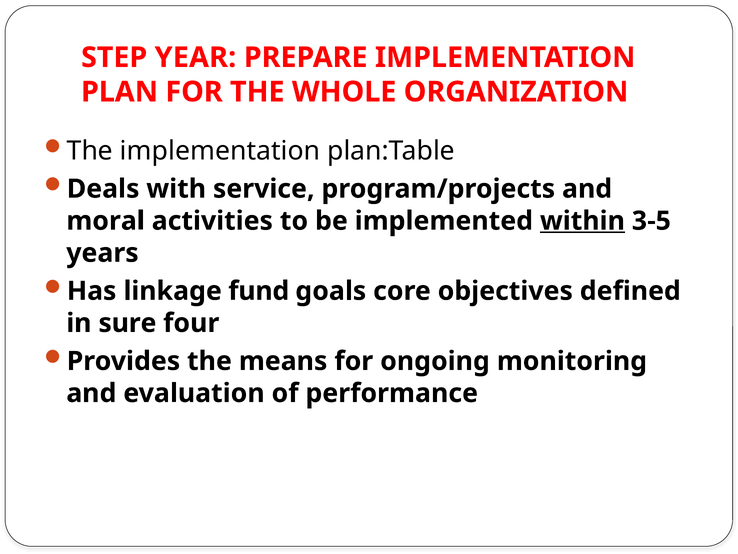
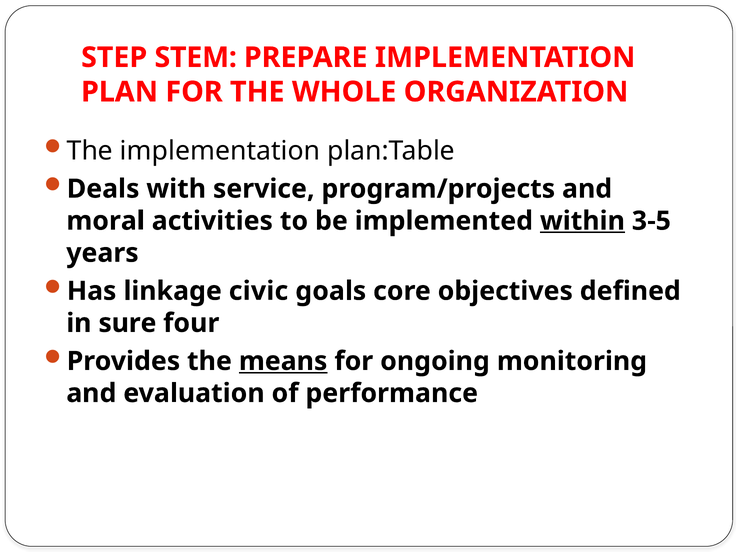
YEAR: YEAR -> STEM (196, 57)
fund: fund -> civic (259, 291)
means underline: none -> present (283, 361)
